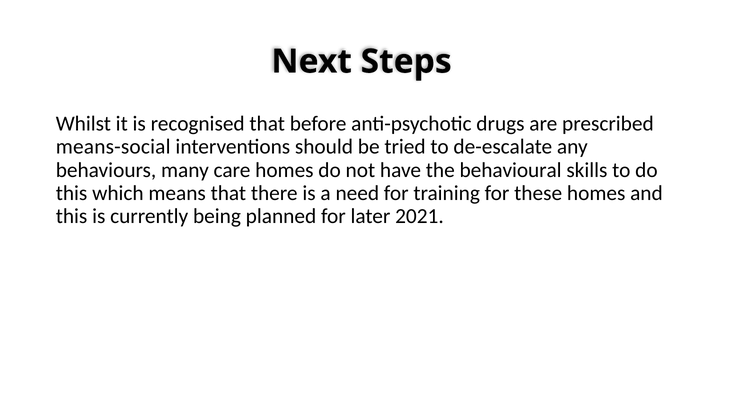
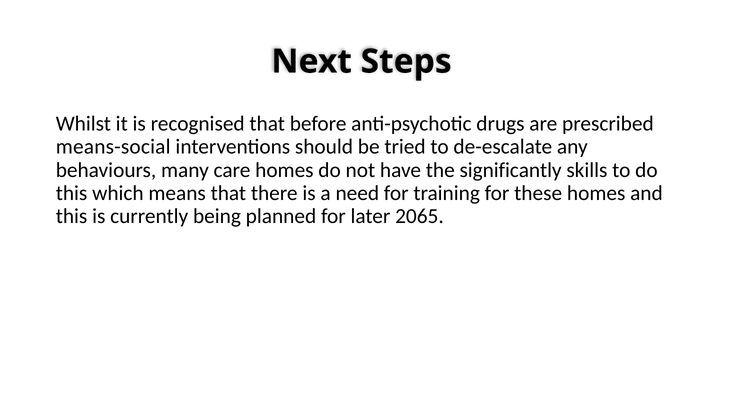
behavioural: behavioural -> significantly (511, 170)
2021: 2021 -> 2065 (419, 216)
